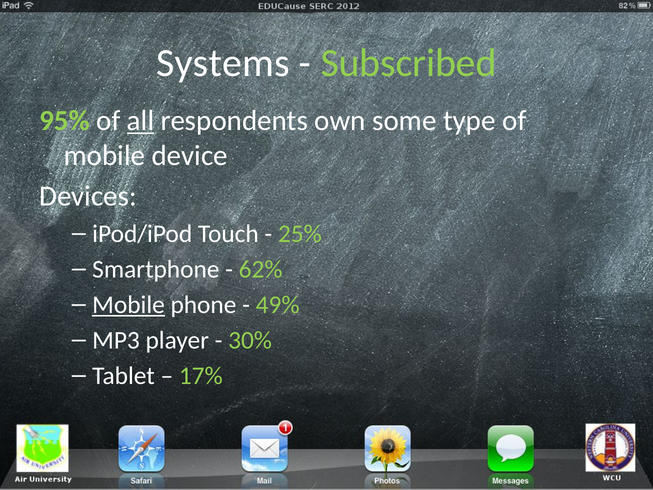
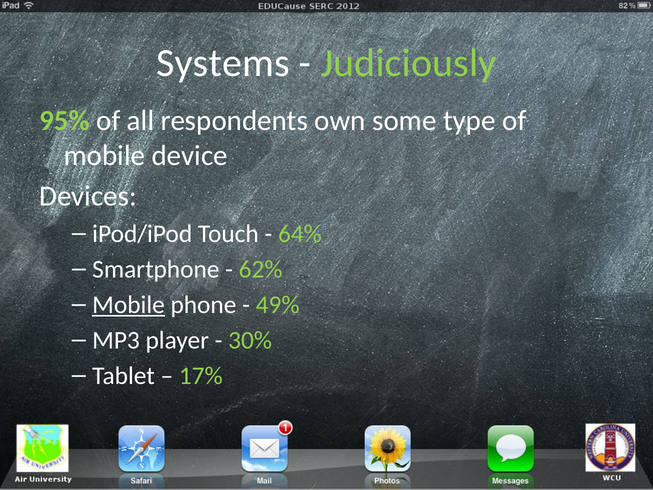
Subscribed: Subscribed -> Judiciously (408, 63)
all underline: present -> none (141, 121)
25%: 25% -> 64% (300, 234)
